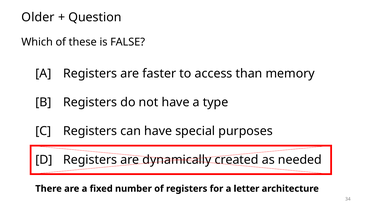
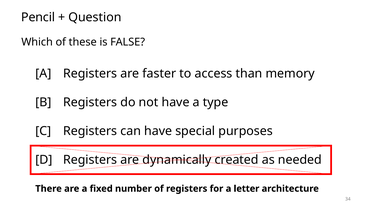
Older: Older -> Pencil (38, 17)
